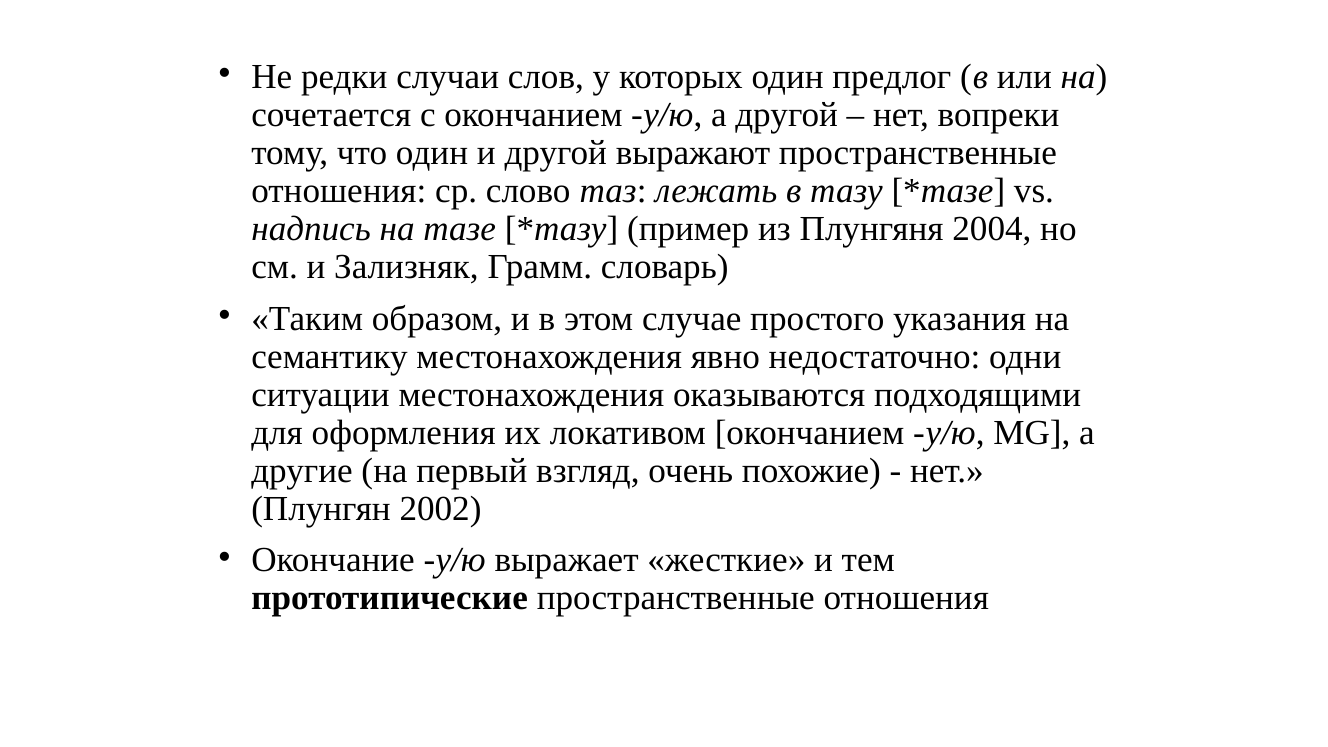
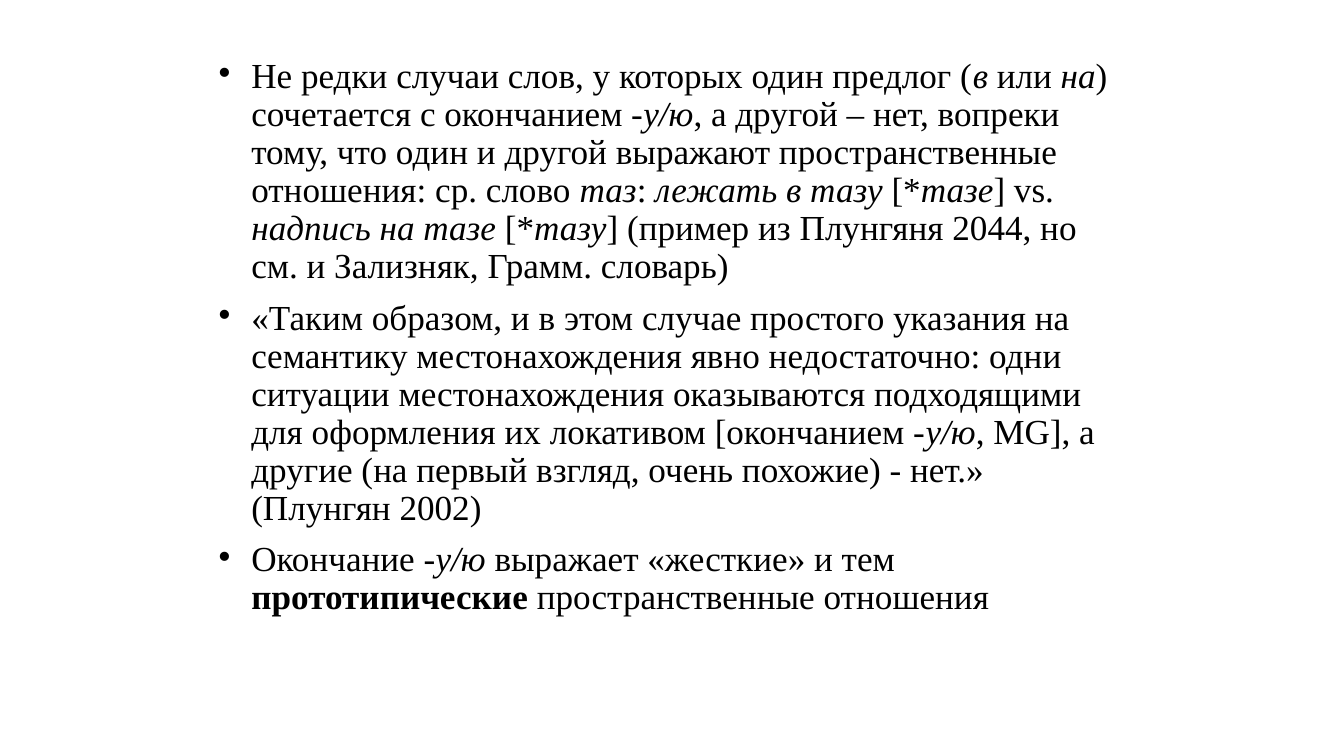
2004: 2004 -> 2044 (992, 229)
